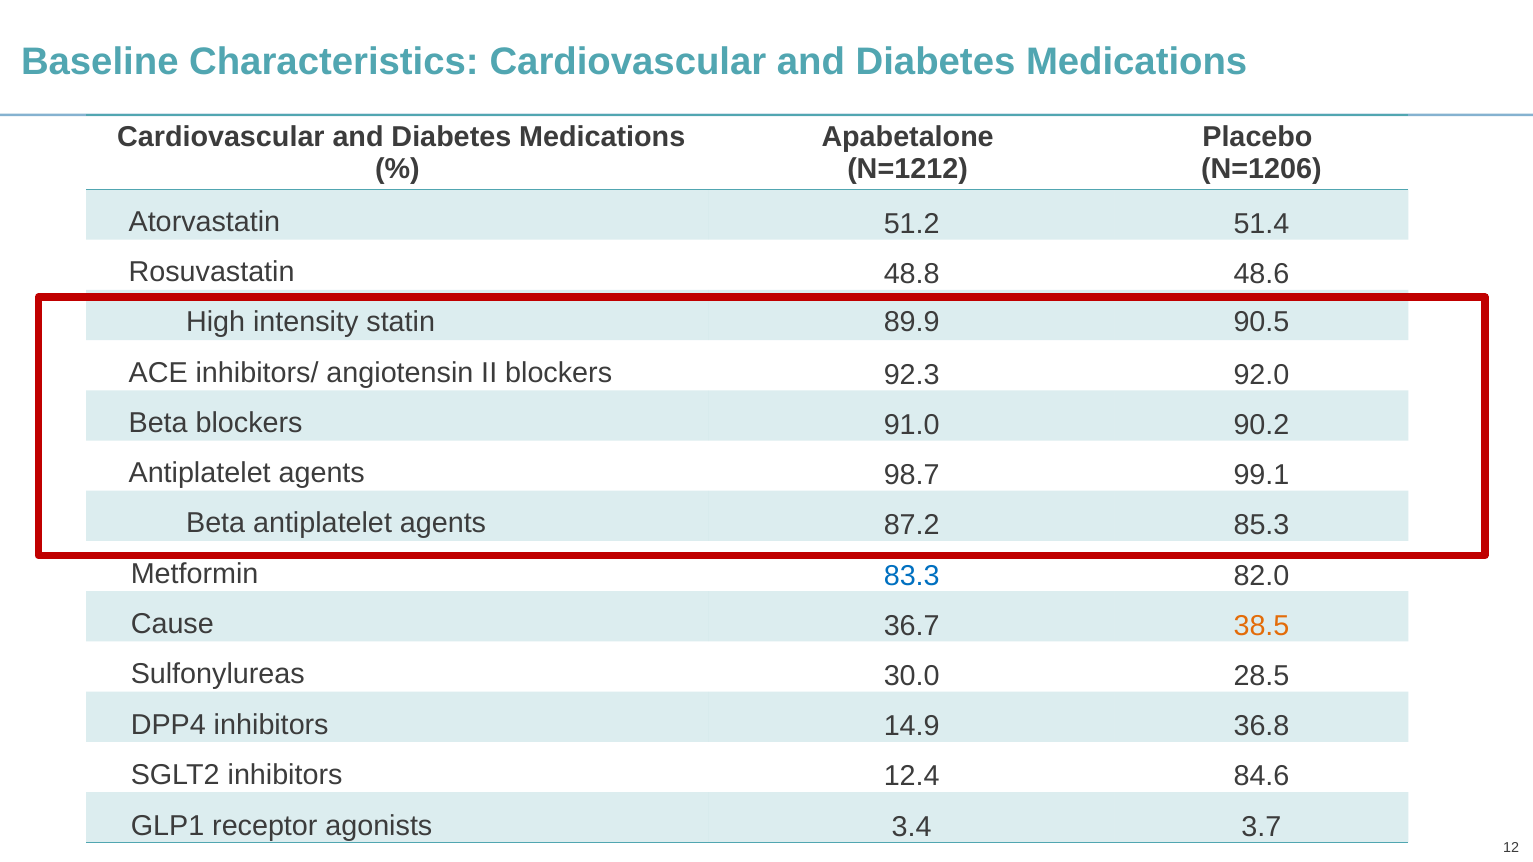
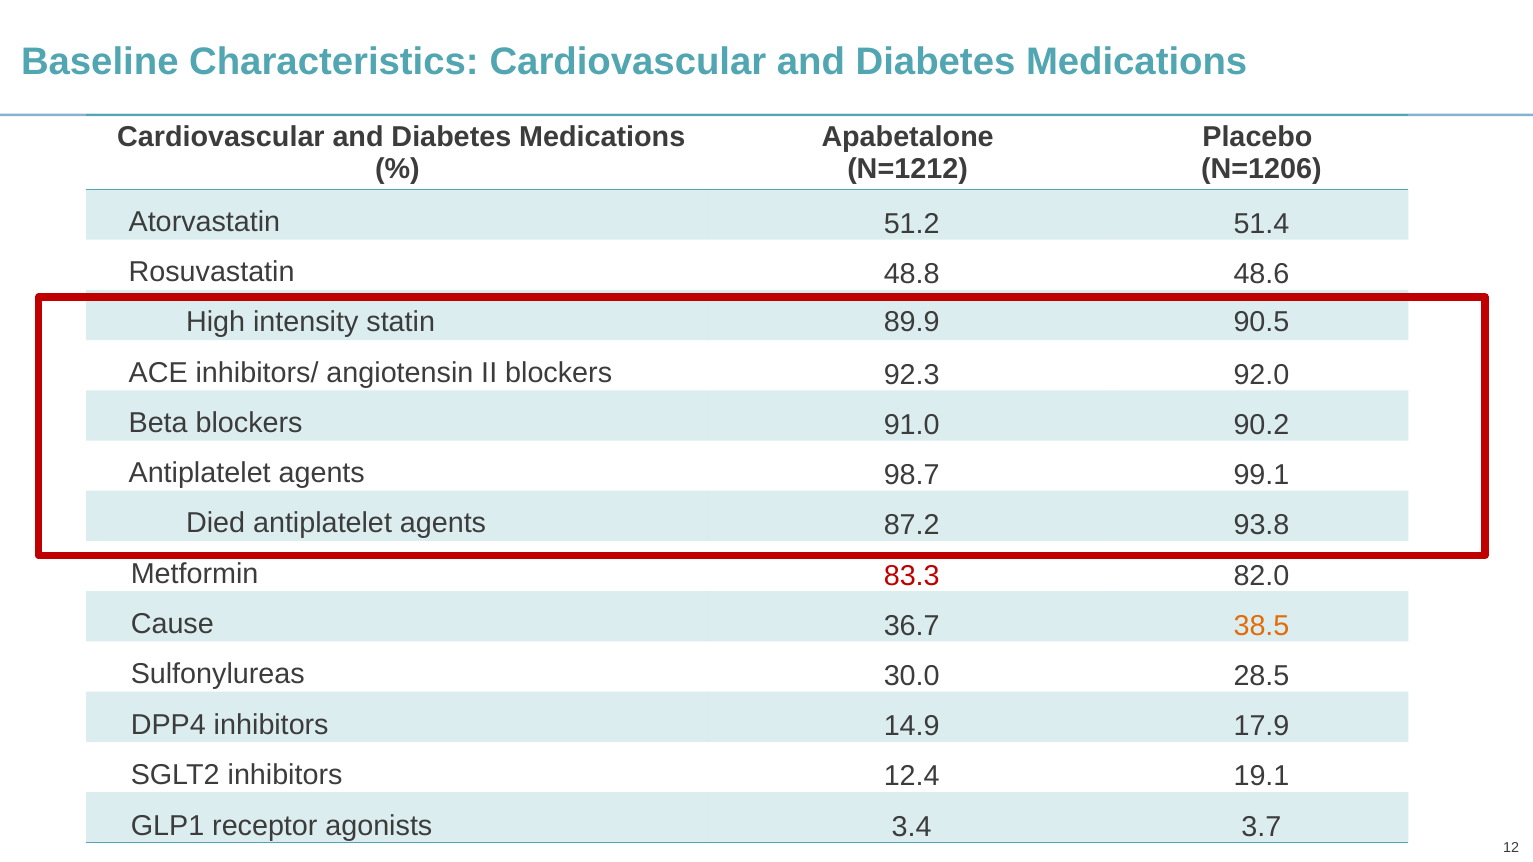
Beta: Beta -> Died (216, 524)
85.3: 85.3 -> 93.8 (1261, 526)
83.3 colour: blue -> red (912, 576)
36.8: 36.8 -> 17.9 (1261, 727)
84.6: 84.6 -> 19.1 (1261, 777)
